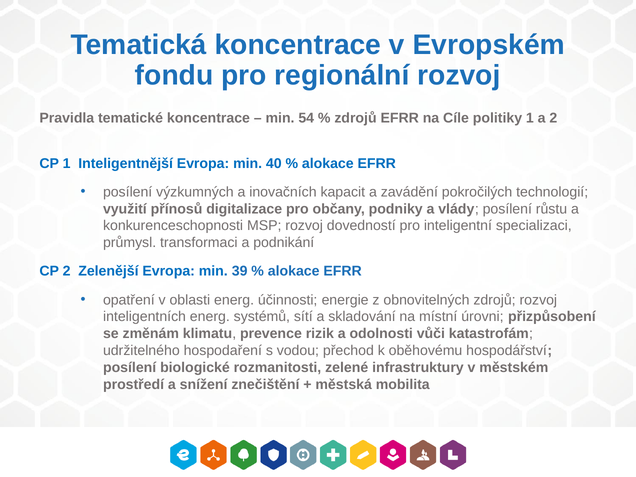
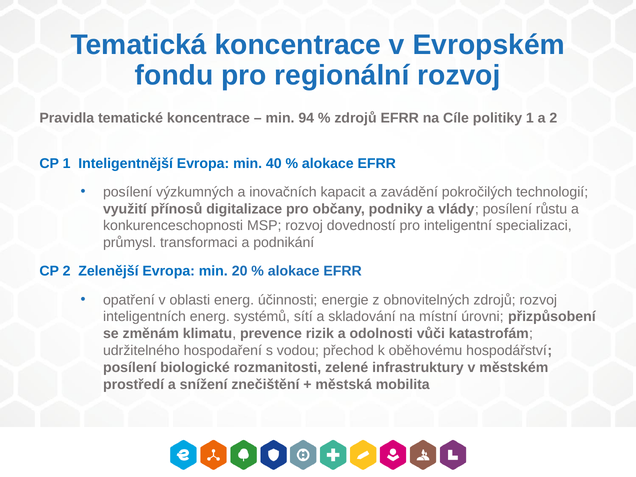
54: 54 -> 94 (306, 118)
39: 39 -> 20 (240, 271)
